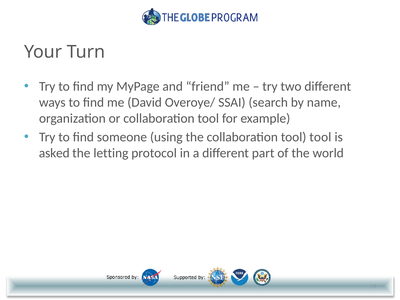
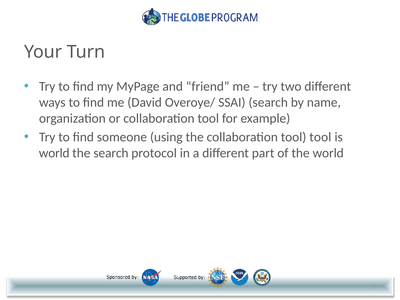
asked: asked -> world (54, 153)
the letting: letting -> search (111, 153)
